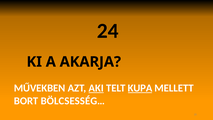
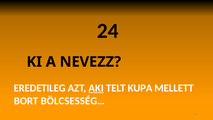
AKARJA: AKARJA -> NEVEZZ (90, 62)
MŰVEKBEN: MŰVEKBEN -> EREDETILEG (40, 88)
KUPA underline: present -> none (140, 88)
